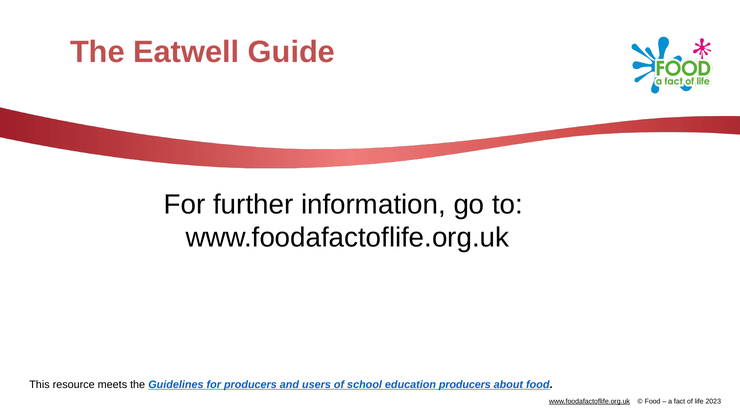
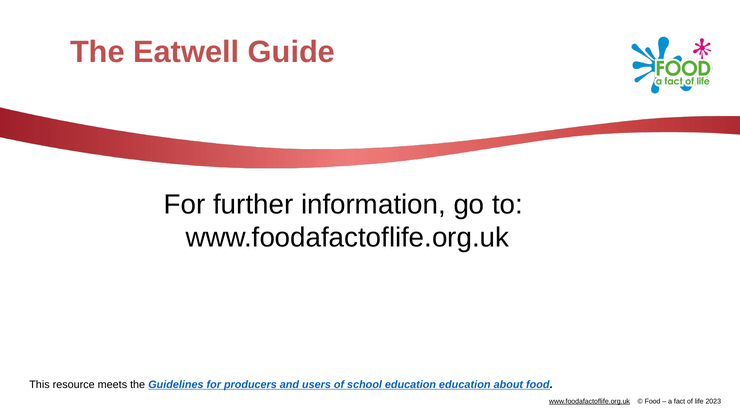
education producers: producers -> education (465, 385)
